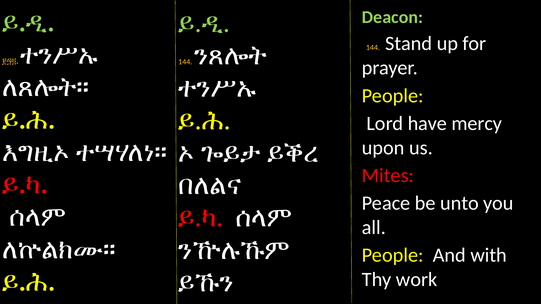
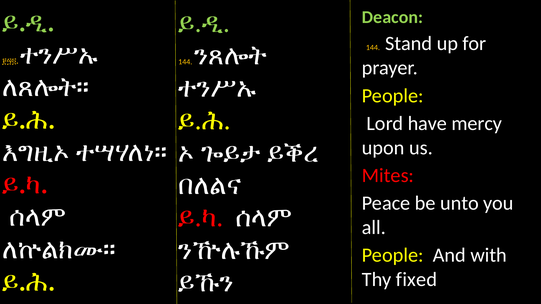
work: work -> fixed (417, 280)
